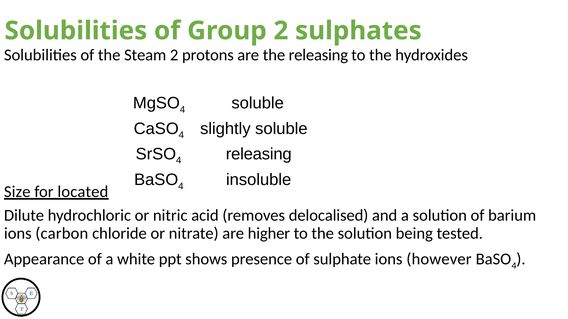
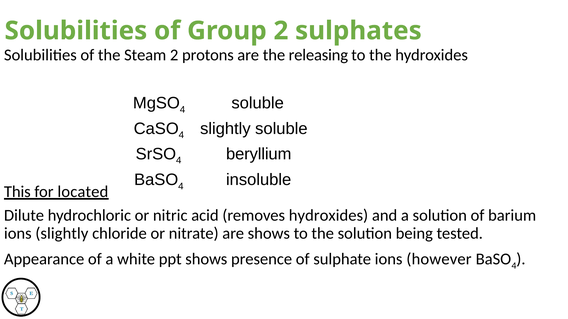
releasing: releasing -> beryllium (259, 154)
Size: Size -> This (17, 192)
removes delocalised: delocalised -> hydroxides (328, 216)
ions carbon: carbon -> slightly (62, 234)
are higher: higher -> shows (269, 234)
